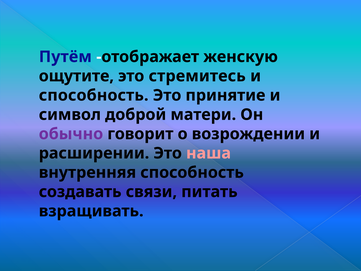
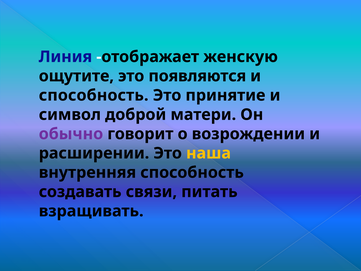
Путём: Путём -> Линия (65, 57)
стремитесь: стремитесь -> появляются (197, 76)
наша colour: pink -> yellow (209, 153)
